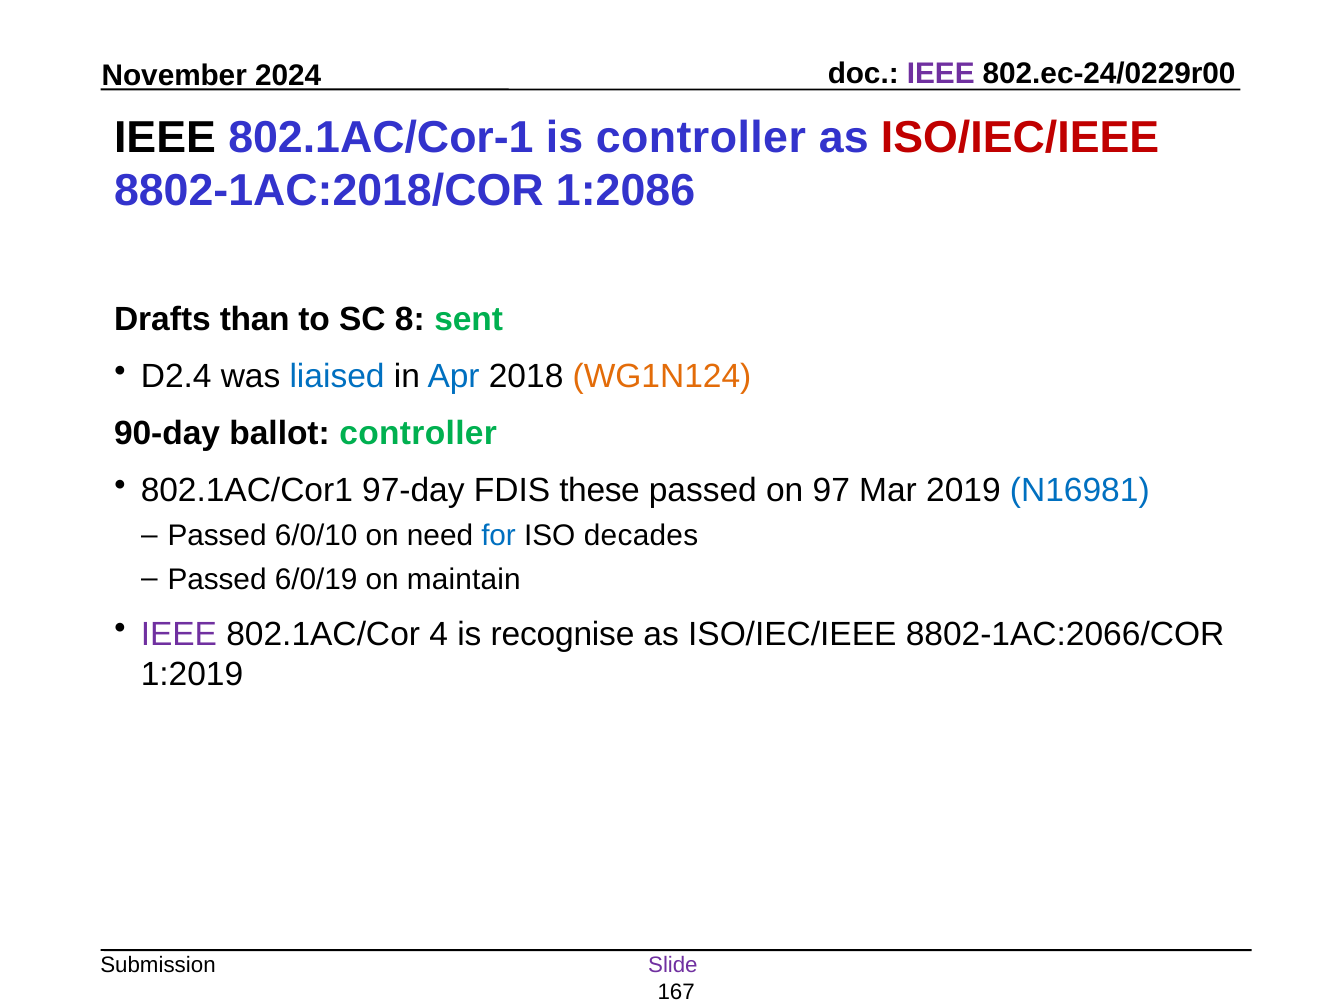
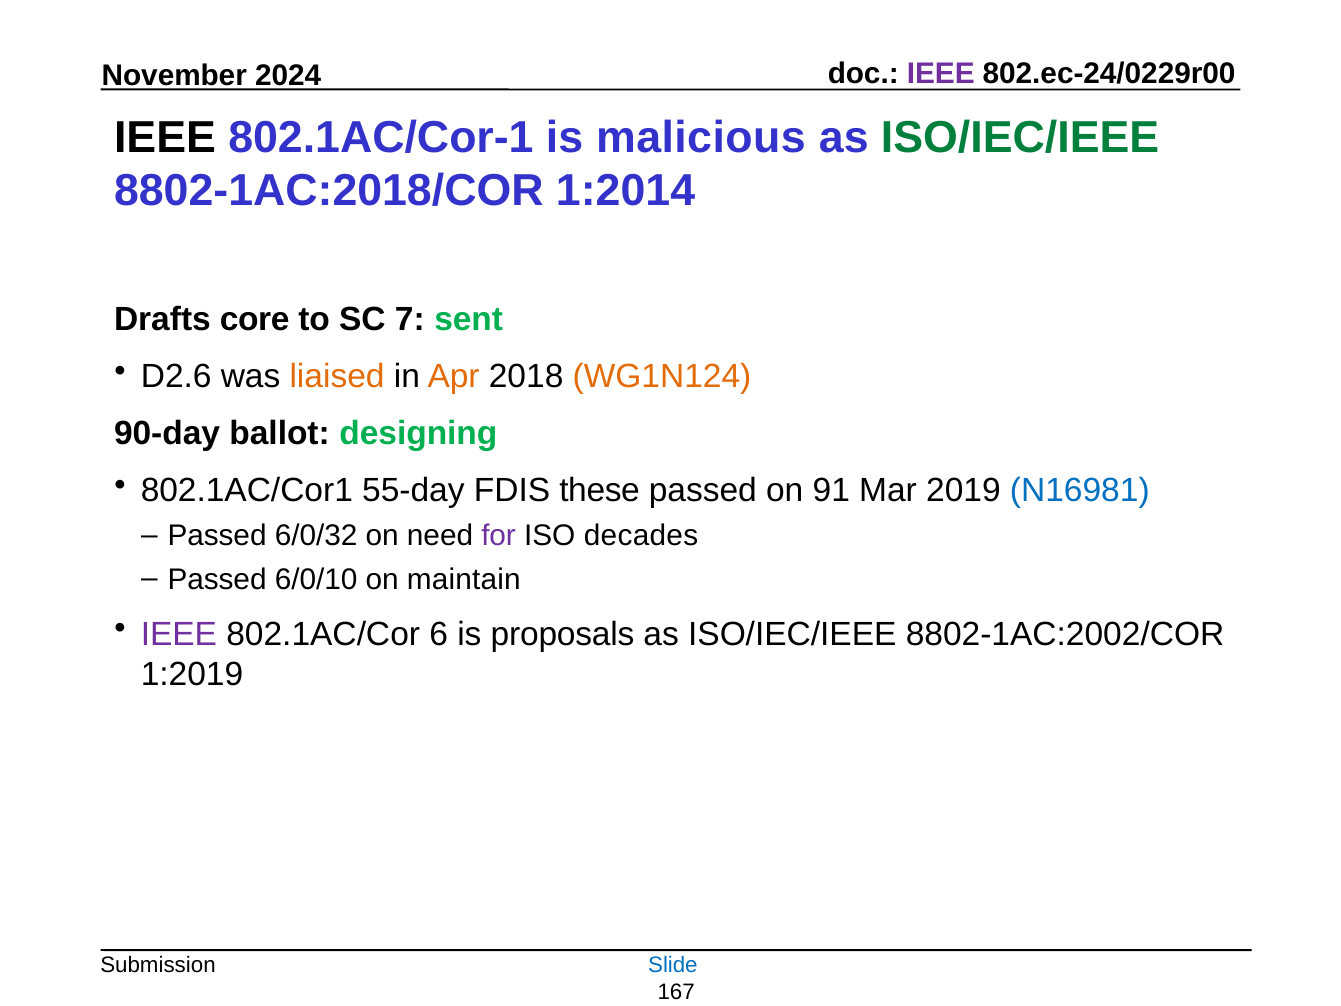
is controller: controller -> malicious (701, 137)
ISO/IEC/IEEE colour: red -> green (1020, 137)
1:2086: 1:2086 -> 1:2014 (626, 191)
than: than -> core (255, 320)
8: 8 -> 7 (410, 320)
D2.4: D2.4 -> D2.6 (176, 377)
liaised colour: blue -> orange (337, 377)
Apr colour: blue -> orange (454, 377)
ballot controller: controller -> designing (418, 434)
97-day: 97-day -> 55-day (413, 491)
97: 97 -> 91 (831, 491)
6/0/10: 6/0/10 -> 6/0/32 (316, 536)
for colour: blue -> purple (499, 536)
6/0/19: 6/0/19 -> 6/0/10 (316, 579)
4: 4 -> 6 (439, 634)
recognise: recognise -> proposals (563, 634)
8802-1AC:2066/COR: 8802-1AC:2066/COR -> 8802-1AC:2002/COR (1065, 634)
Slide colour: purple -> blue (673, 965)
